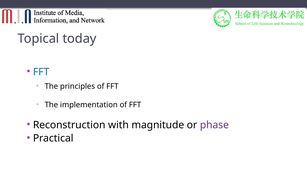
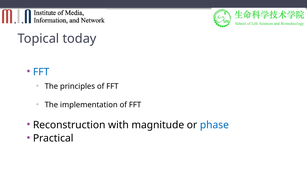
phase colour: purple -> blue (214, 125)
